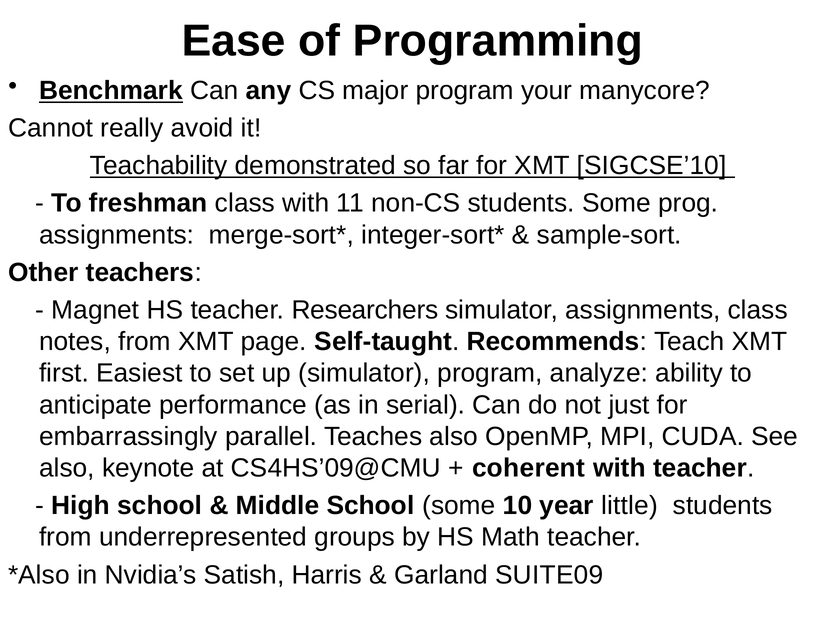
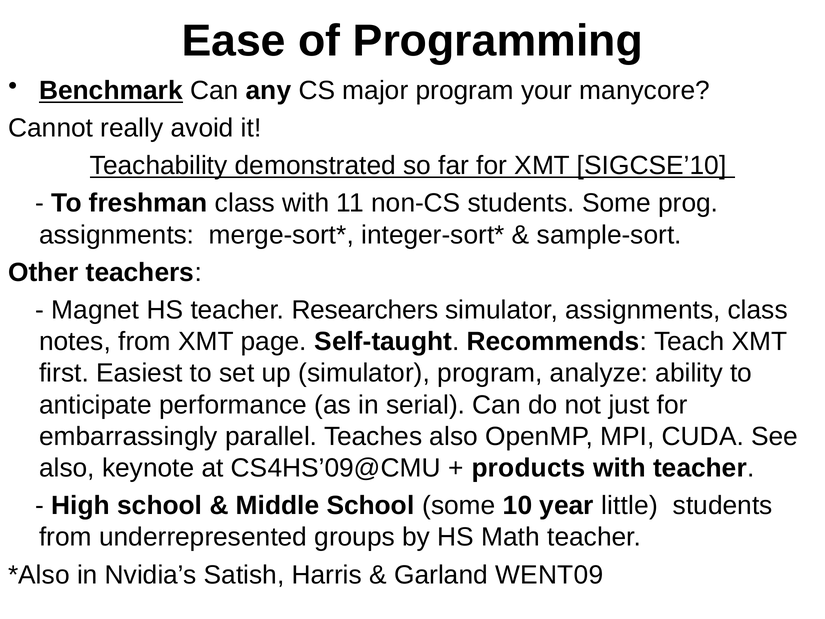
coherent: coherent -> products (529, 468)
SUITE09: SUITE09 -> WENT09 (549, 575)
